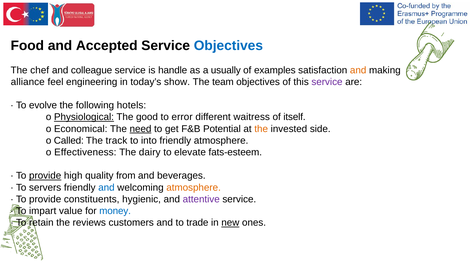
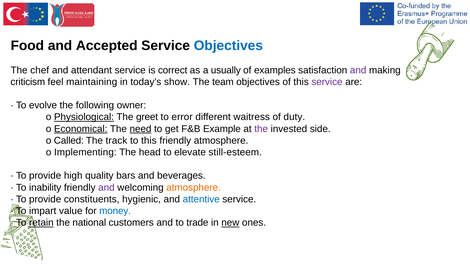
colleague: colleague -> attendant (92, 70)
handle: handle -> correct (173, 70)
and colour: orange -> purple (358, 70)
alliance: alliance -> criticism (28, 82)
engineering: engineering -> maintaining (92, 82)
hotels: hotels -> owner (132, 105)
good: good -> greet (147, 117)
itself: itself -> duty (294, 117)
Economical underline: none -> present (81, 129)
Potential: Potential -> Example (222, 129)
the colour: orange -> purple (261, 129)
to into: into -> this (149, 141)
Effectiveness: Effectiveness -> Implementing (85, 152)
dairy: dairy -> head (150, 152)
fats-esteem: fats-esteem -> still-esteem (235, 152)
provide underline: present -> none (45, 176)
from: from -> bars (126, 176)
servers: servers -> inability (45, 188)
and colour: blue -> purple (106, 188)
attentive colour: purple -> blue (201, 200)
retain underline: none -> present (41, 223)
reviews: reviews -> national (89, 223)
